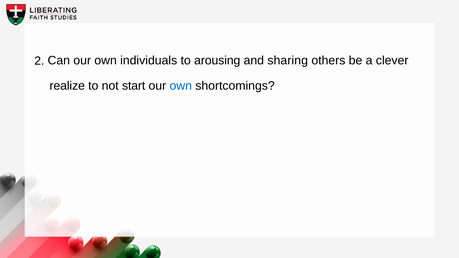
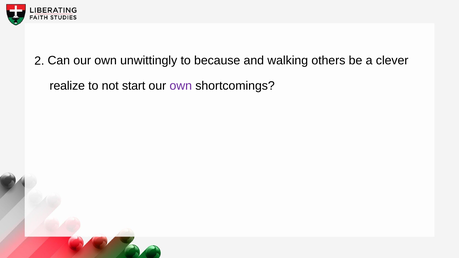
individuals: individuals -> unwittingly (149, 61)
arousing: arousing -> because (217, 61)
sharing: sharing -> walking (288, 61)
own colour: blue -> purple (181, 86)
